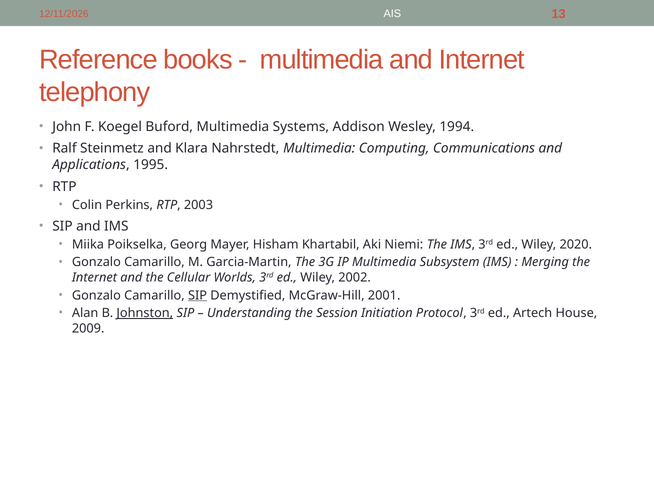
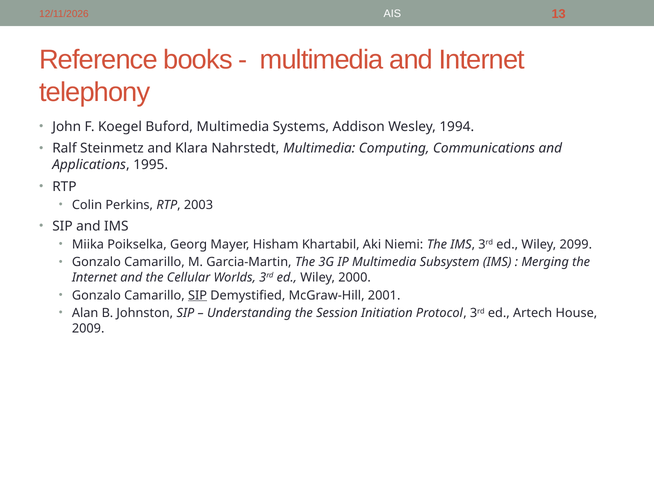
2020: 2020 -> 2099 (576, 245)
2002: 2002 -> 2000 (355, 278)
Johnston underline: present -> none (145, 313)
